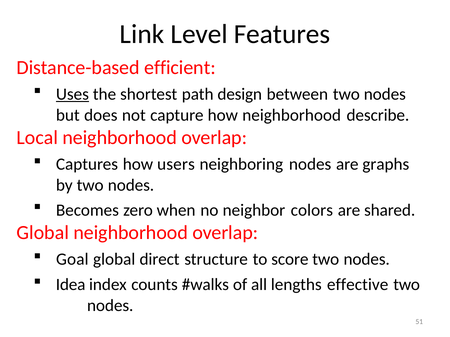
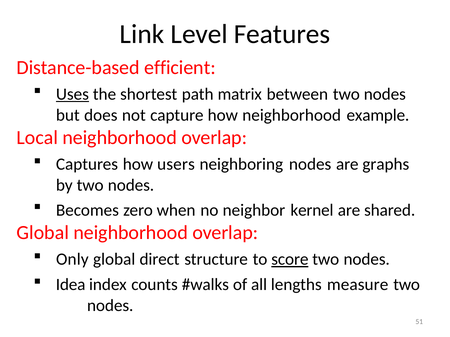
design: design -> matrix (240, 94)
describe: describe -> example (378, 115)
colors: colors -> kernel (312, 210)
Goal: Goal -> Only (72, 260)
score underline: none -> present (290, 260)
effective: effective -> measure (358, 285)
